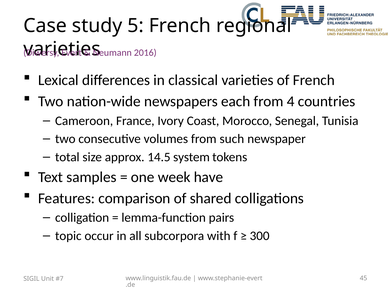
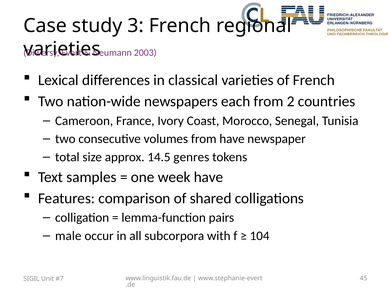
5: 5 -> 3 (136, 26)
2016: 2016 -> 2003 (145, 53)
4: 4 -> 2 (291, 102)
from such: such -> have (232, 139)
system: system -> genres (191, 157)
topic: topic -> male (68, 236)
300: 300 -> 104 (260, 236)
